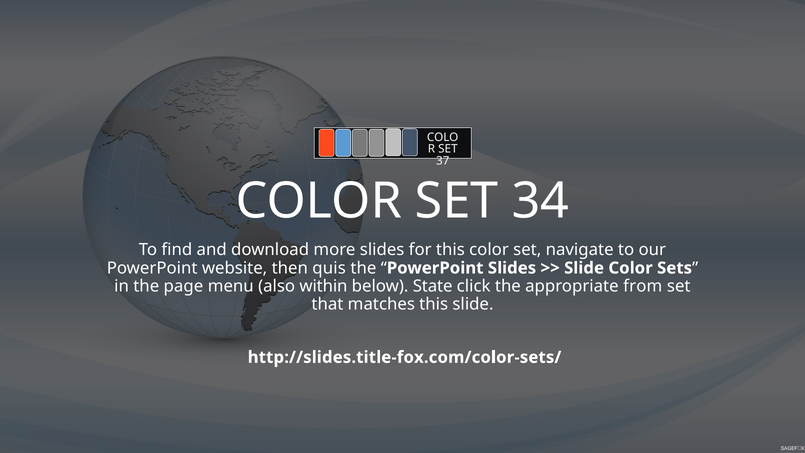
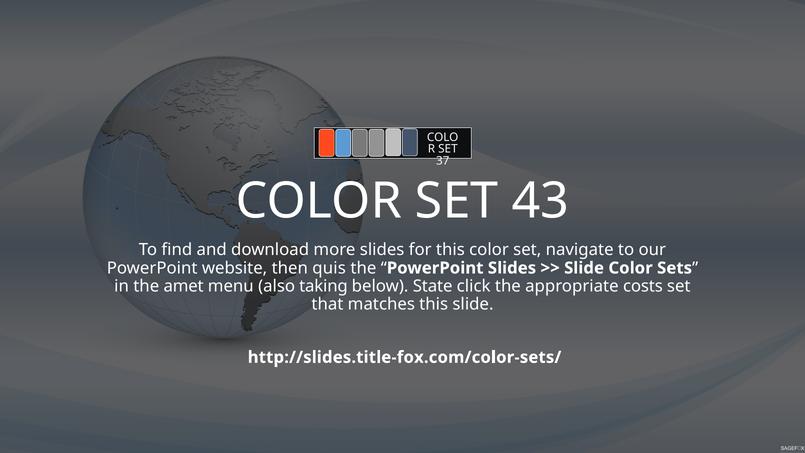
34: 34 -> 43 (540, 201)
page: page -> amet (184, 286)
within: within -> taking (324, 286)
from: from -> costs (643, 286)
